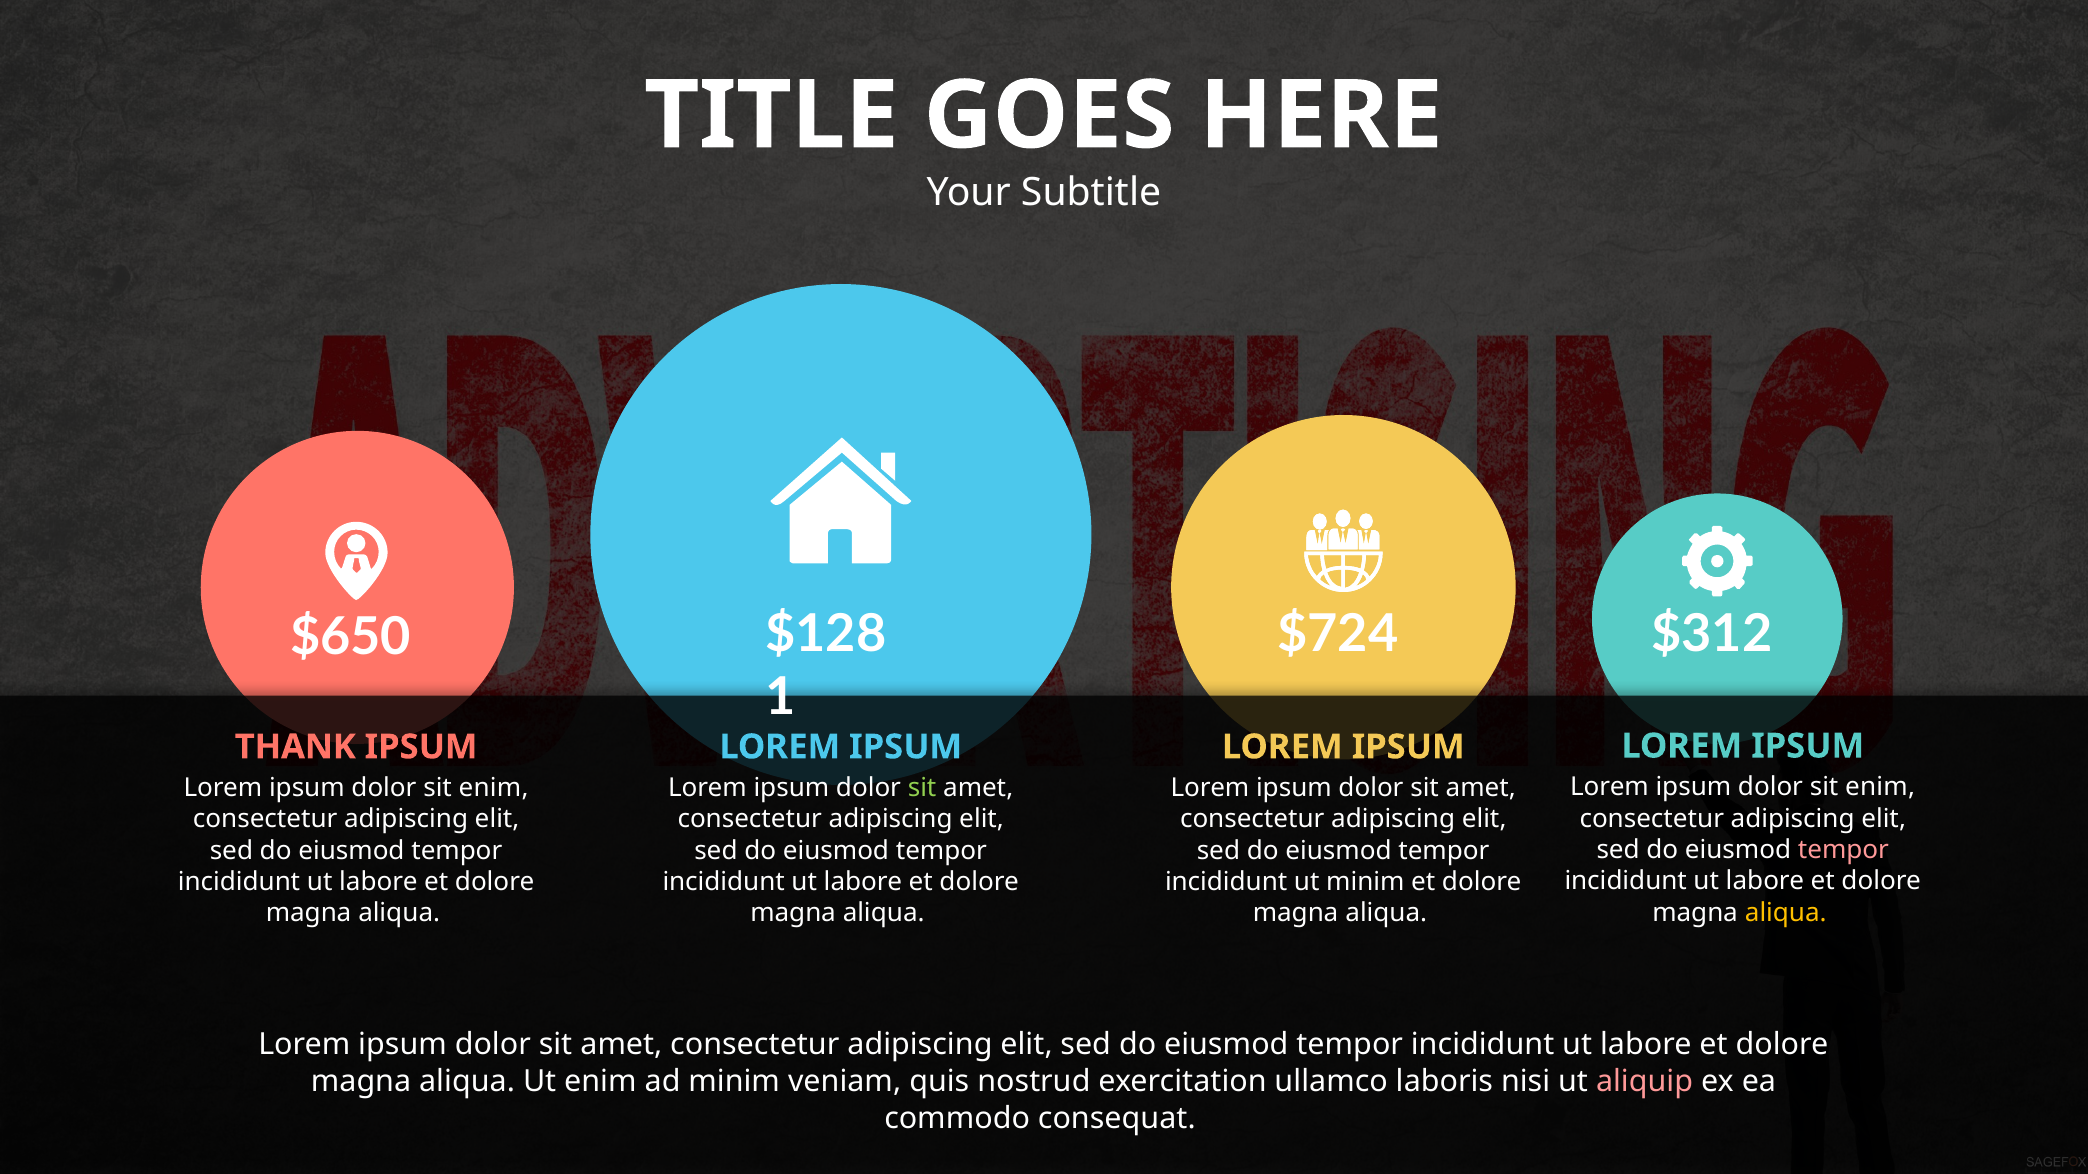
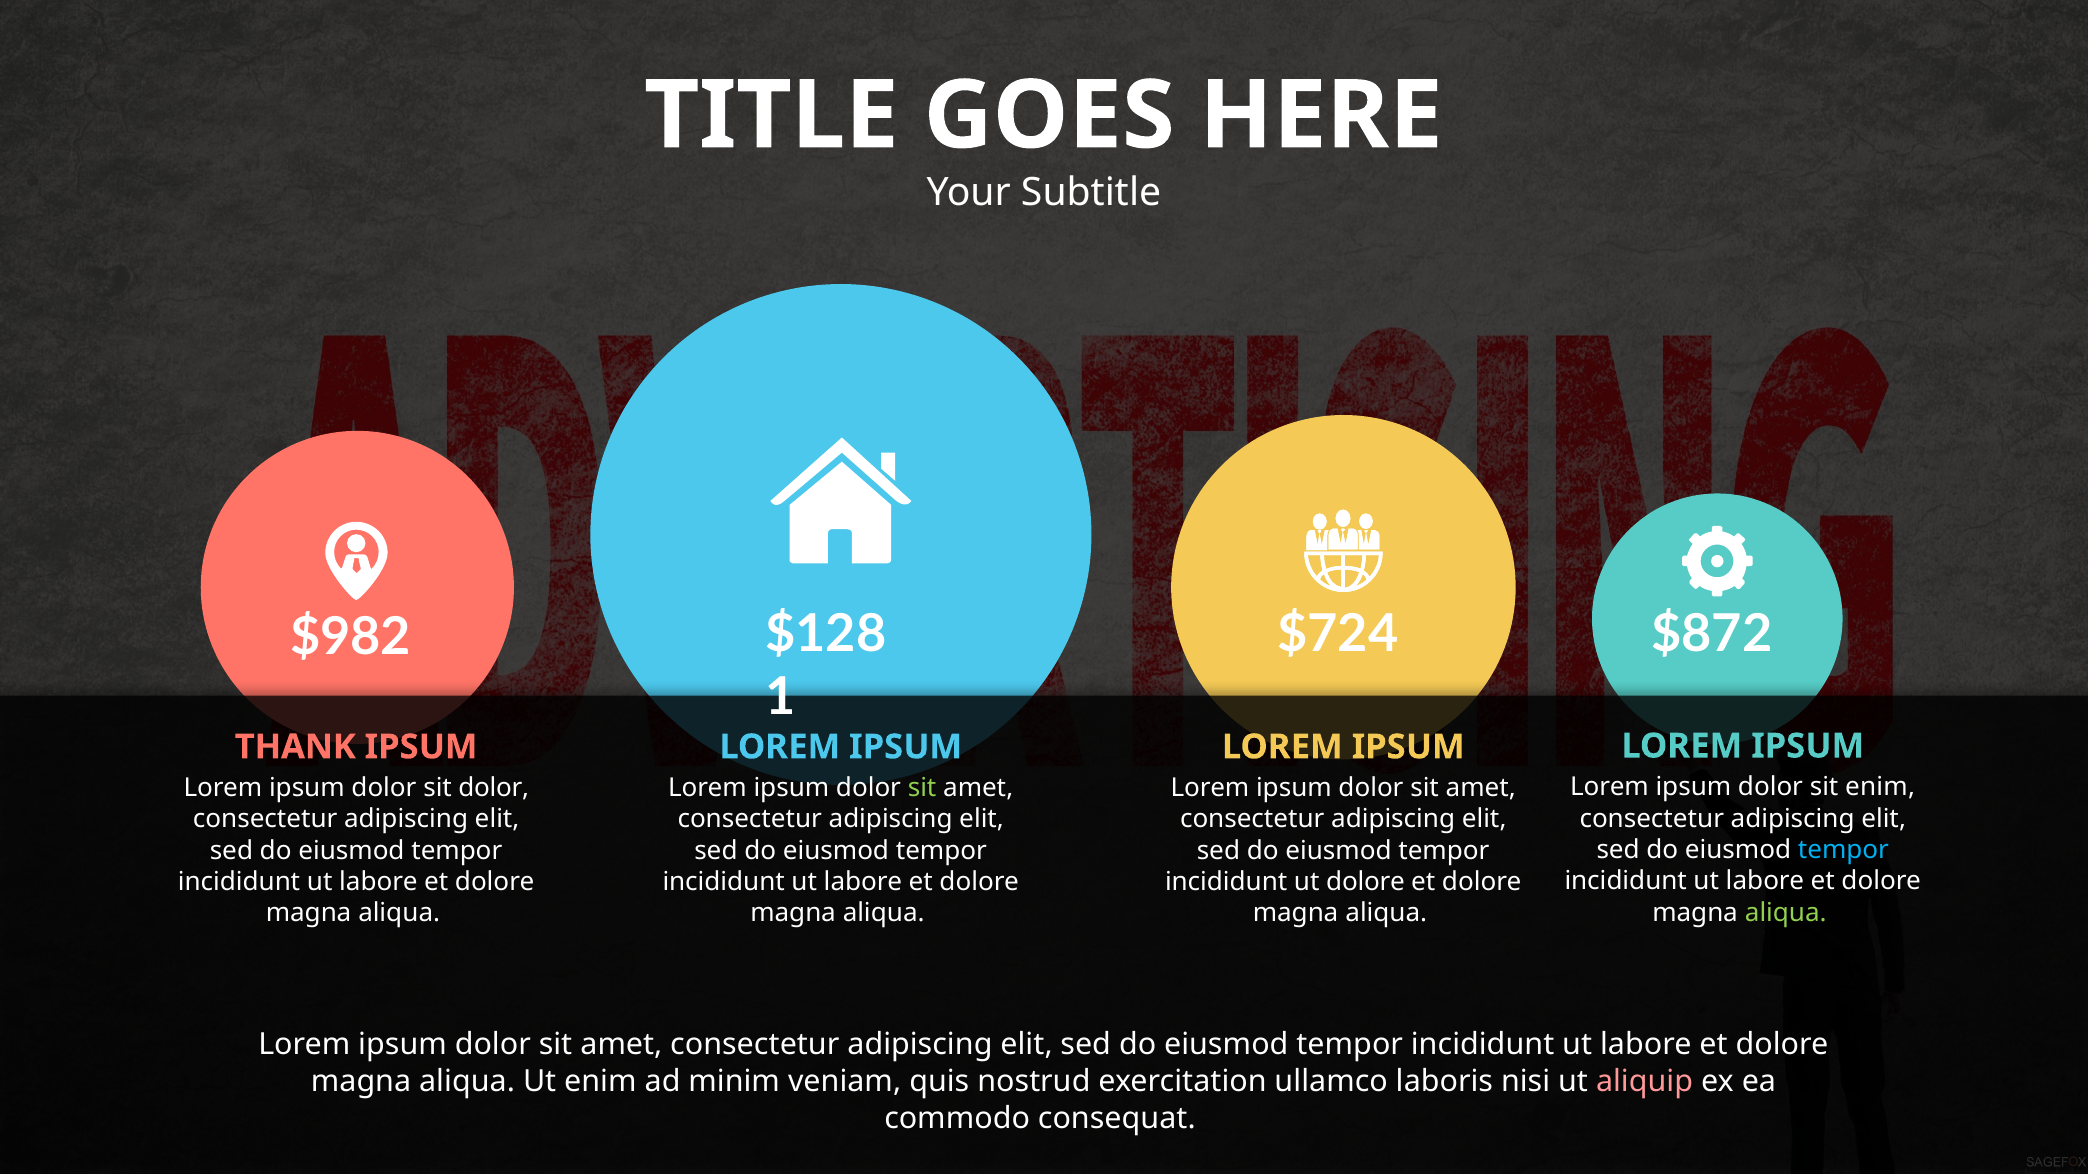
$312: $312 -> $872 (1712, 635)
$650: $650 -> $982 (351, 637)
enim: enim -> dolor (494, 788)
tempor colour: pink -> light blue (1843, 850)
ut minim: minim -> dolore (1366, 882)
aliqua colour: yellow -> light green (1786, 913)
